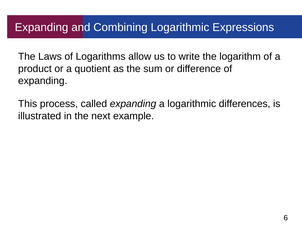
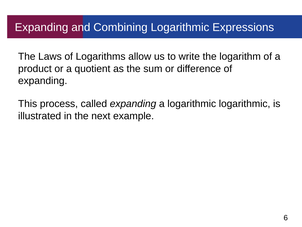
logarithmic differences: differences -> logarithmic (245, 104)
